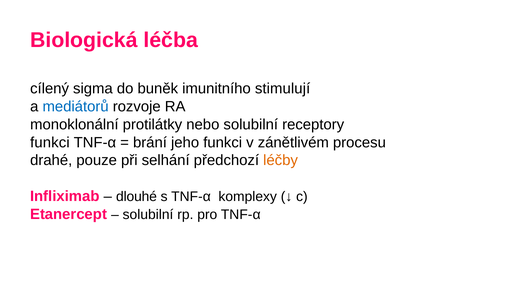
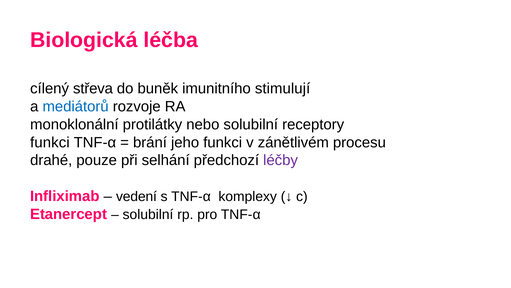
sigma: sigma -> střeva (93, 88)
léčby colour: orange -> purple (281, 160)
dlouhé: dlouhé -> vedení (136, 196)
